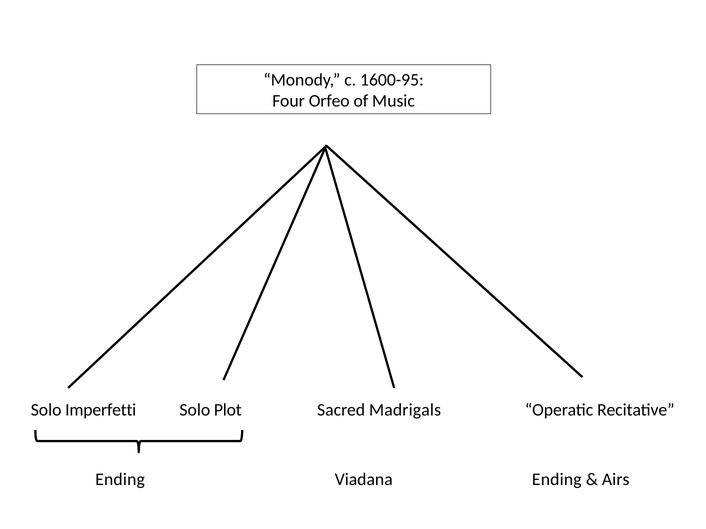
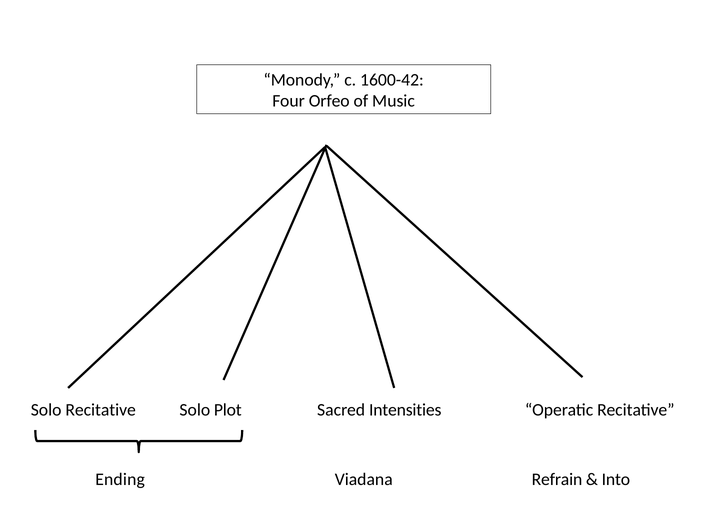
1600-95: 1600-95 -> 1600-42 (392, 80)
Solo Imperfetti: Imperfetti -> Recitative (101, 410)
Madrigals: Madrigals -> Intensities (405, 410)
Viadana Ending: Ending -> Refrain (557, 480)
Airs: Airs -> Into (616, 480)
